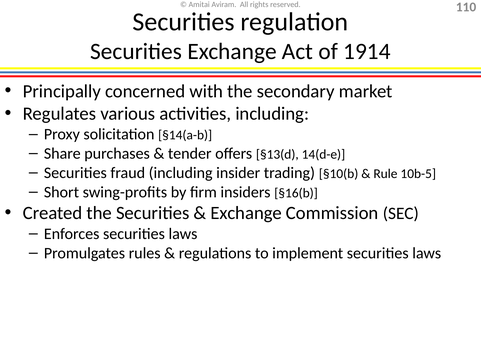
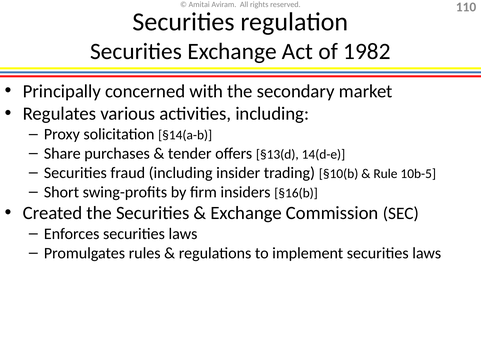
1914: 1914 -> 1982 (367, 51)
